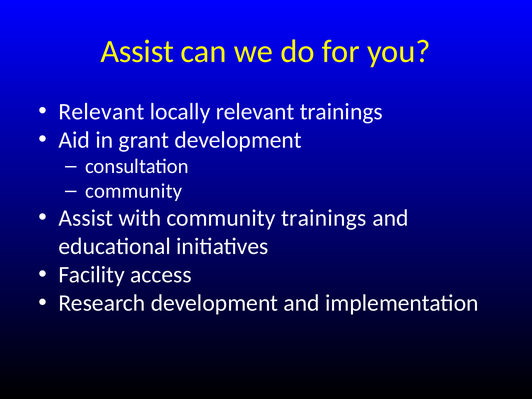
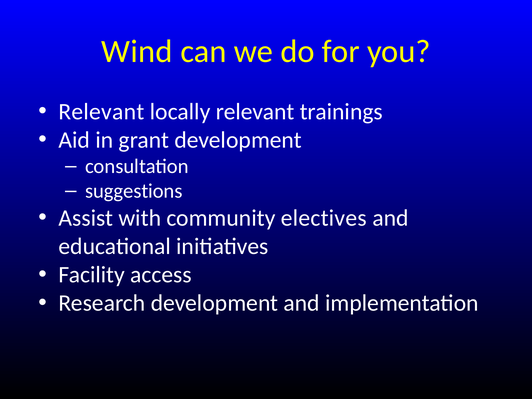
Assist: Assist -> Wind (137, 51)
community: community -> suggestions (134, 191)
community trainings: trainings -> electives (324, 218)
